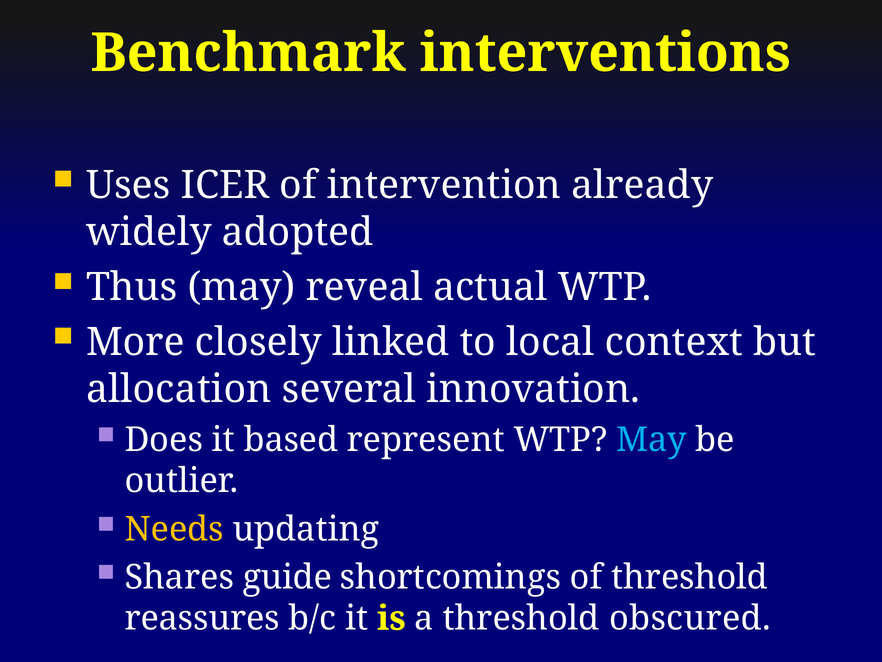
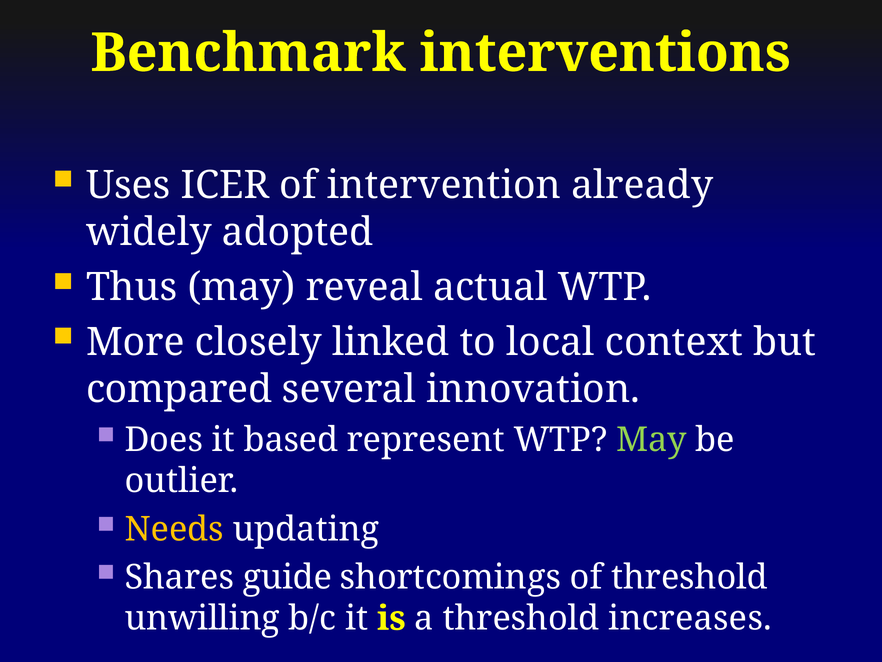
allocation: allocation -> compared (179, 389)
May colour: light blue -> light green (651, 440)
reassures: reassures -> unwilling (202, 618)
obscured: obscured -> increases (690, 618)
